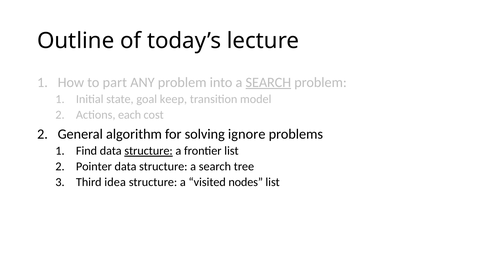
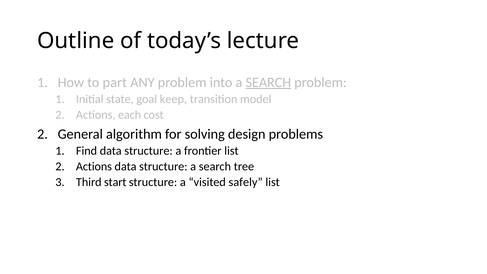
ignore: ignore -> design (247, 134)
structure underline: present -> none (149, 151)
Pointer: Pointer -> Actions (94, 167)
idea: idea -> start (115, 182)
nodes: nodes -> safely (246, 182)
